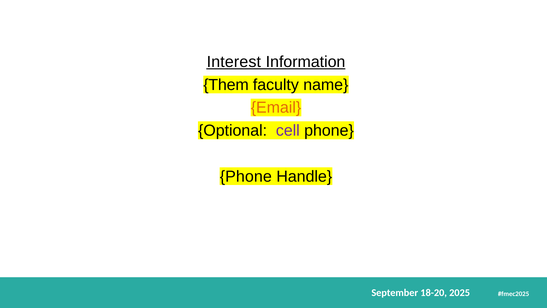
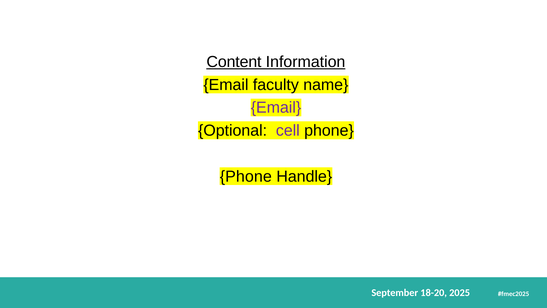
Interest: Interest -> Content (234, 62)
Them: Them -> Email (226, 85)
Email colour: orange -> purple (276, 108)
